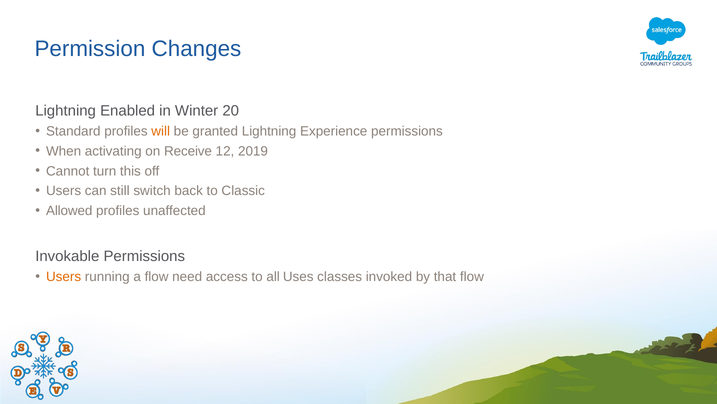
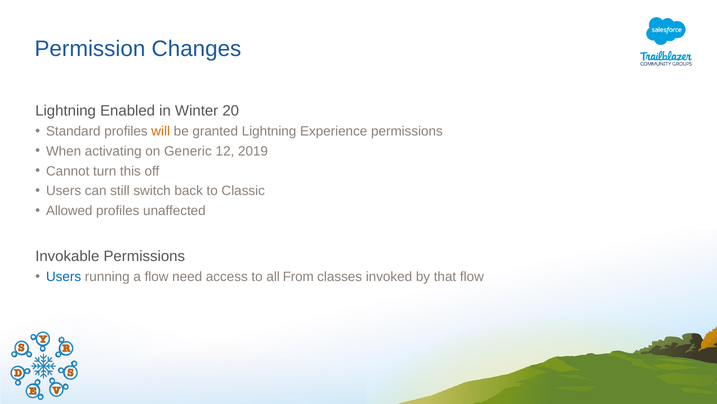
Receive: Receive -> Generic (188, 151)
Users colour: orange -> blue (64, 277)
Uses: Uses -> From (298, 277)
